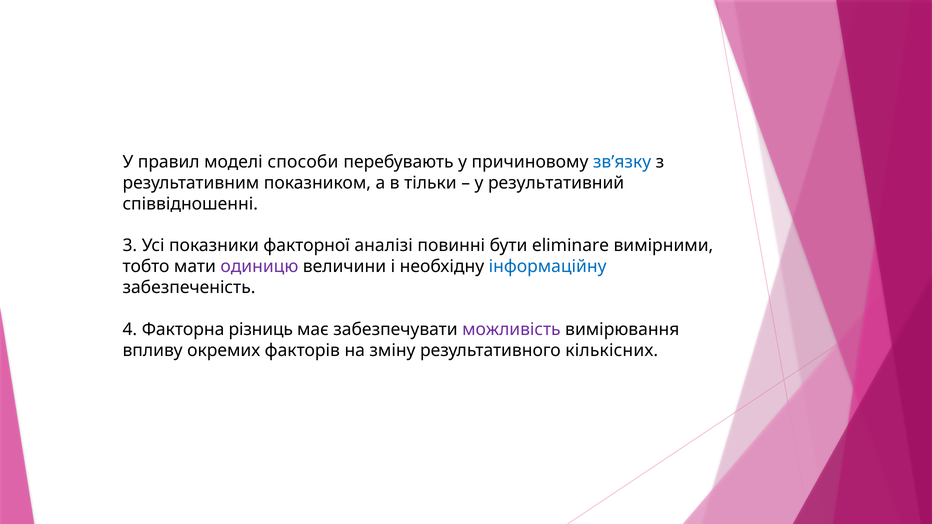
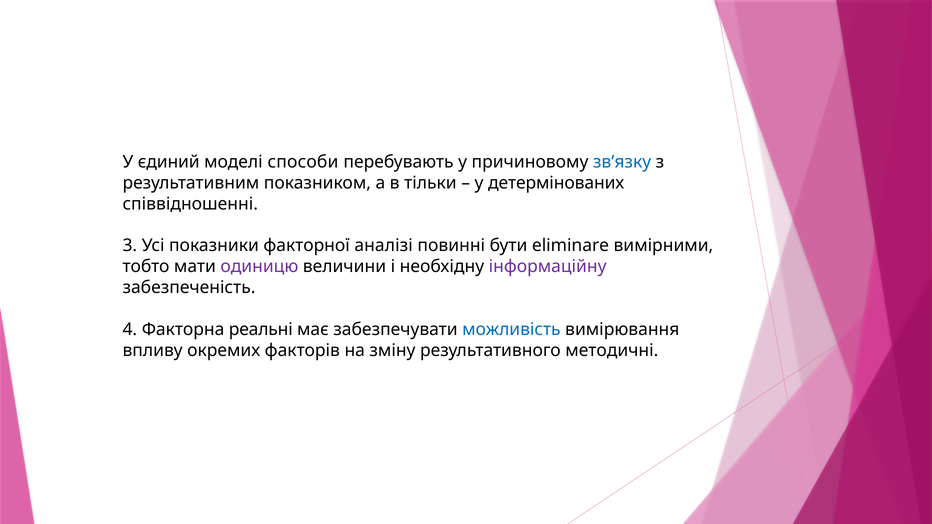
правил: правил -> єдиний (169, 162)
результативний: результативний -> детермінованих (556, 183)
інформаційну colour: blue -> purple (548, 267)
різниць: різниць -> реальні (261, 330)
можливість colour: purple -> blue (511, 330)
кількісних: кількісних -> методичні (612, 351)
